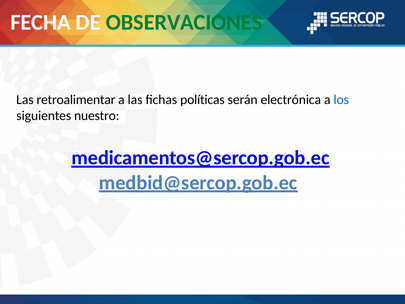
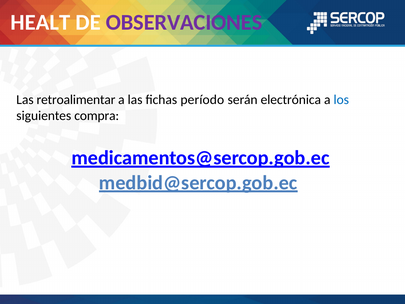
FECHA: FECHA -> HEALT (40, 22)
OBSERVACIONES colour: green -> purple (184, 22)
políticas: políticas -> período (202, 99)
nuestro: nuestro -> compra (97, 116)
